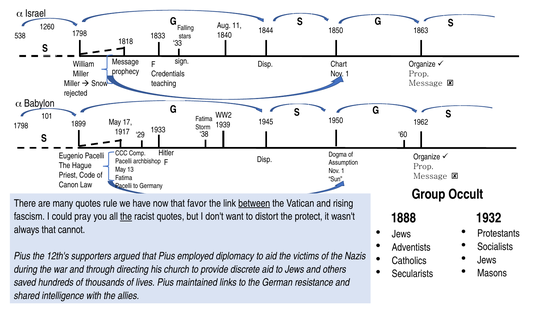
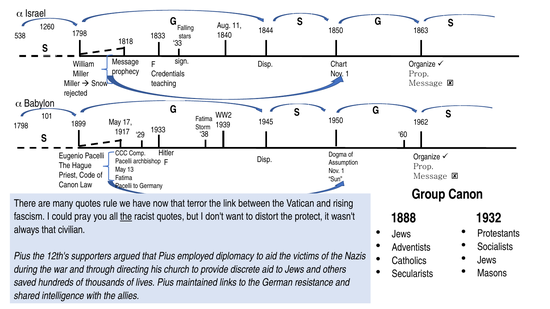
Group Occult: Occult -> Canon (466, 195)
favor: favor -> terror (197, 204)
between underline: present -> none (254, 204)
cannot: cannot -> civilian (72, 230)
